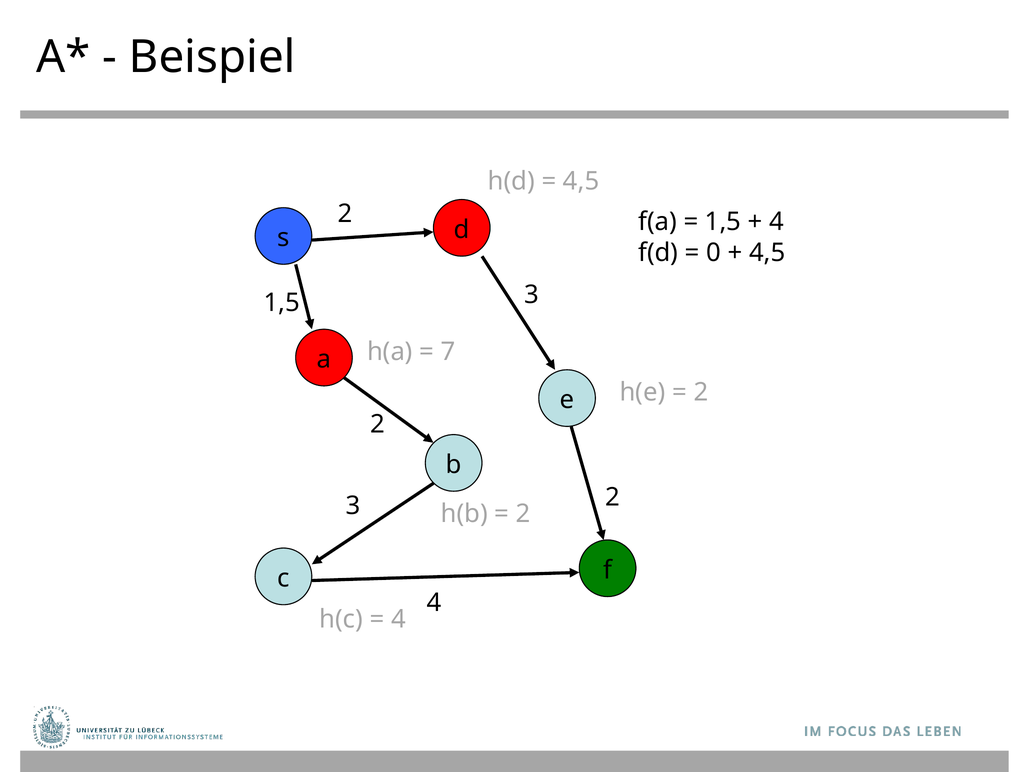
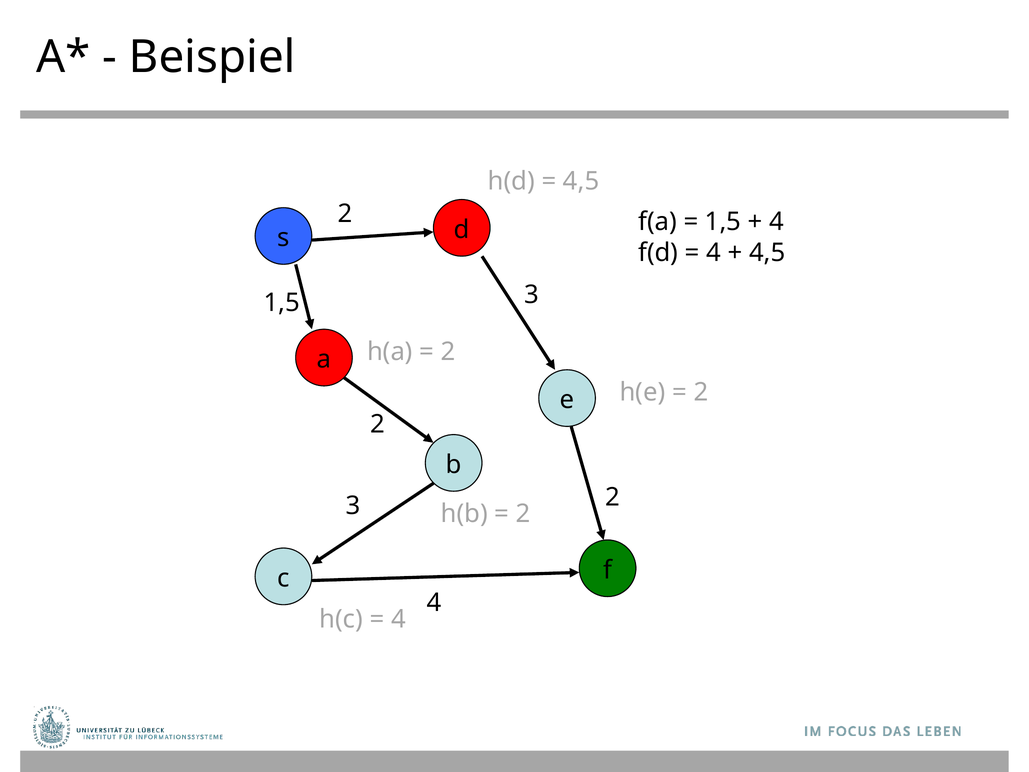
0: 0 -> 4 (714, 253)
7: 7 -> 2 (448, 351)
